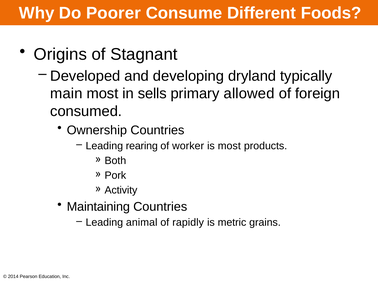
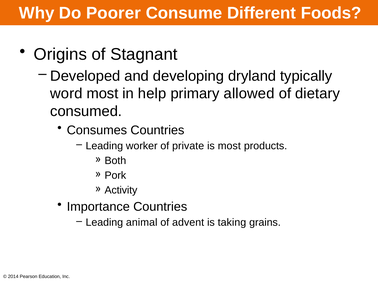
main: main -> word (66, 93)
sells: sells -> help (152, 93)
foreign: foreign -> dietary (318, 93)
Ownership: Ownership -> Consumes (97, 130)
rearing: rearing -> worker (142, 146)
worker: worker -> private (188, 146)
Maintaining: Maintaining -> Importance (98, 206)
rapidly: rapidly -> advent (188, 222)
metric: metric -> taking (232, 222)
